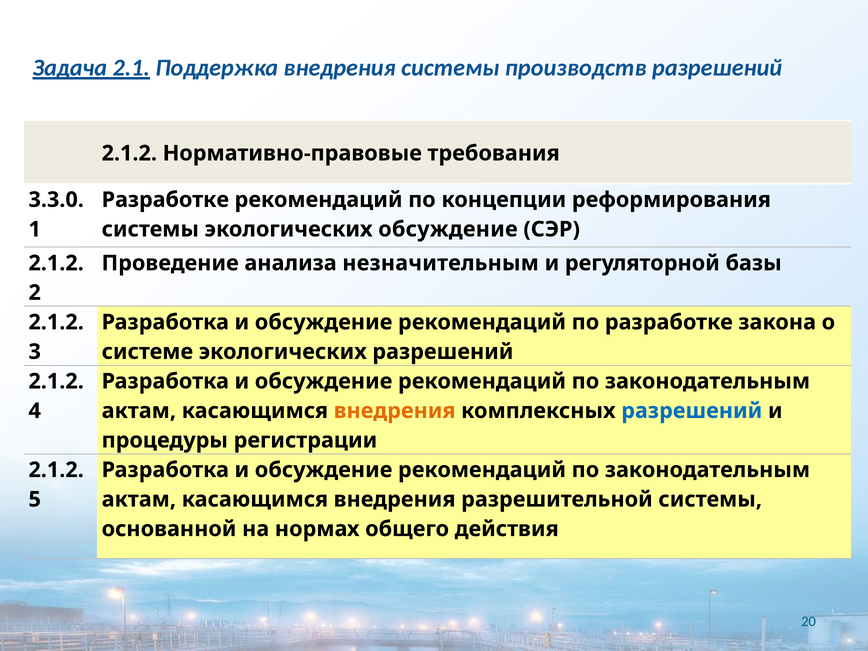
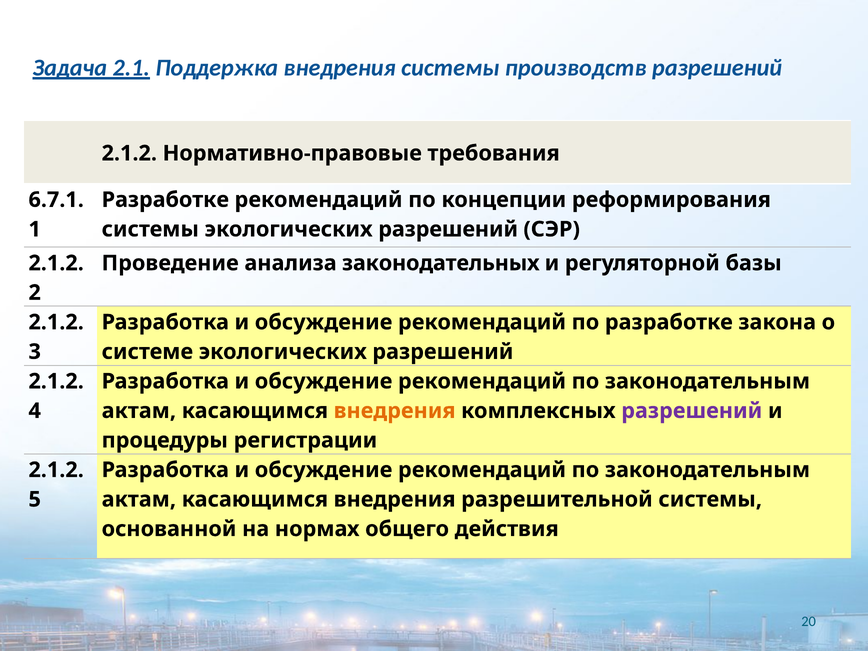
3.3.0: 3.3.0 -> 6.7.1 (56, 200)
системы экологических обсуждение: обсуждение -> разрешений (448, 229)
незначительным: незначительным -> законодательных (441, 263)
разрешений colour: blue -> purple (692, 411)
